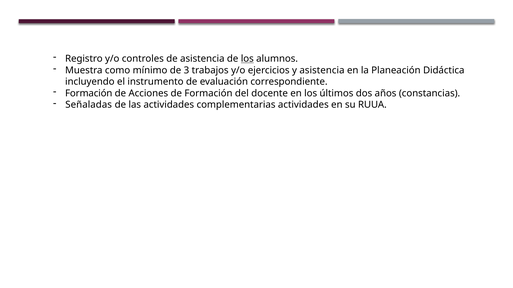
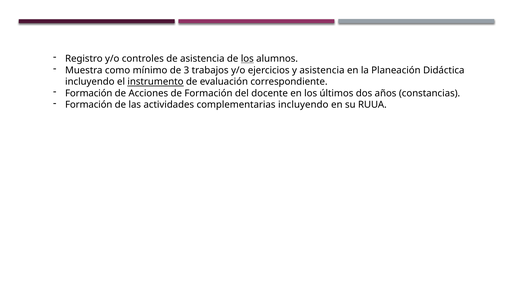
instrumento underline: none -> present (155, 82)
Señaladas: Señaladas -> Formación (89, 105)
complementarias actividades: actividades -> incluyendo (303, 105)
